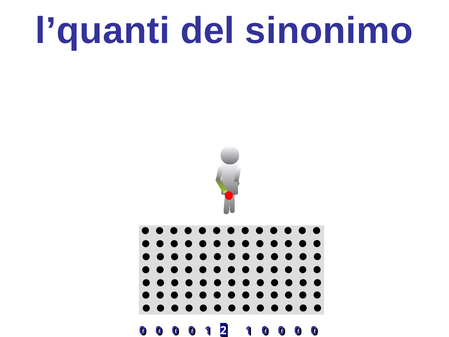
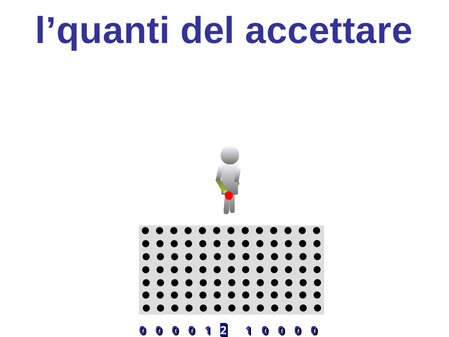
sinonimo: sinonimo -> accettare (329, 31)
